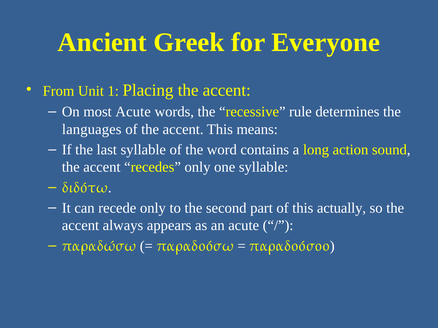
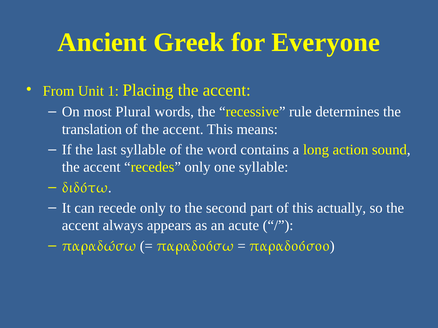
most Acute: Acute -> Plural (133, 112)
languages: languages -> translation (92, 129)
